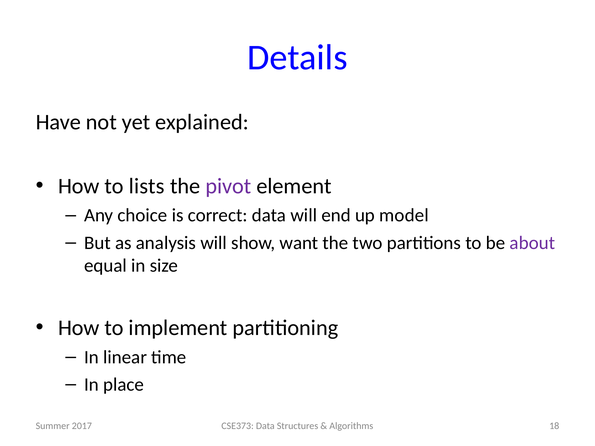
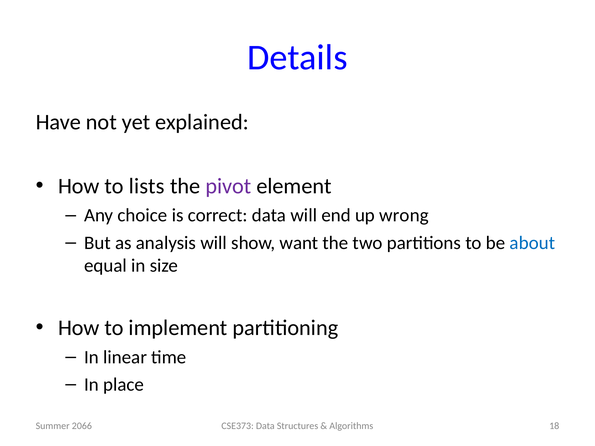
model: model -> wrong (404, 215)
about colour: purple -> blue (532, 243)
2017: 2017 -> 2066 (82, 426)
